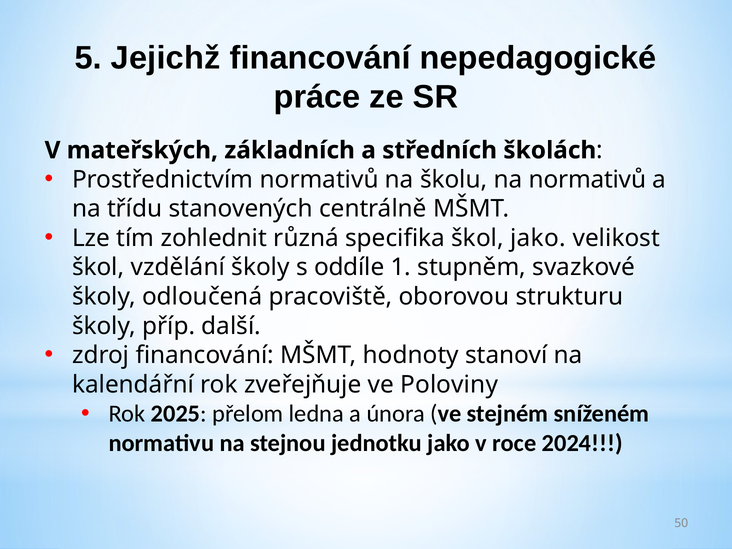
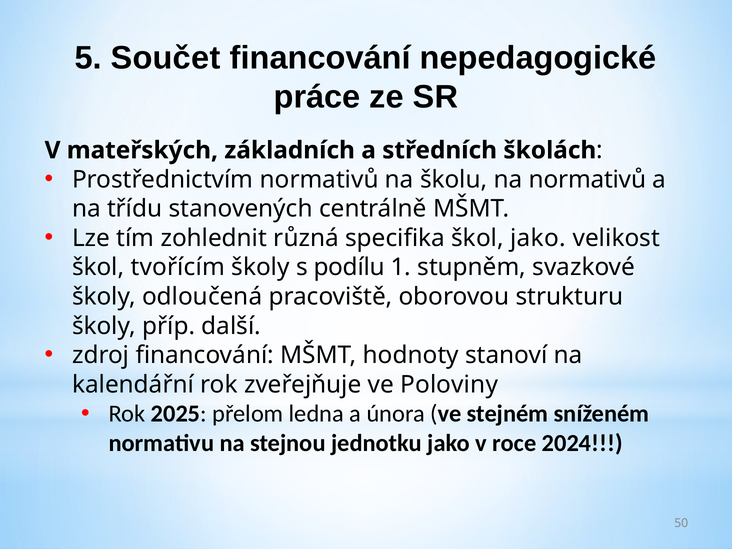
Jejichž: Jejichž -> Součet (166, 58)
vzdělání: vzdělání -> tvořícím (178, 267)
oddíle: oddíle -> podílu (349, 267)
